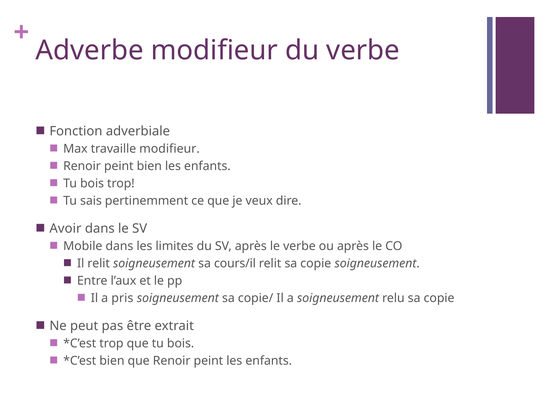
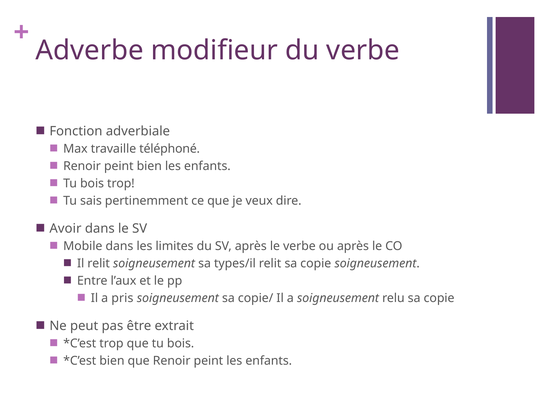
travaille modifieur: modifieur -> téléphoné (170, 149)
cours/il: cours/il -> types/il (235, 263)
